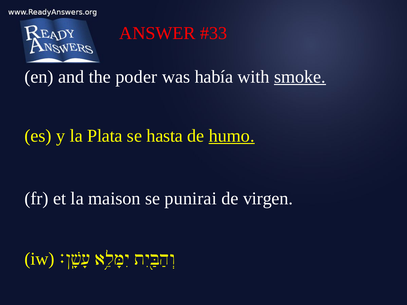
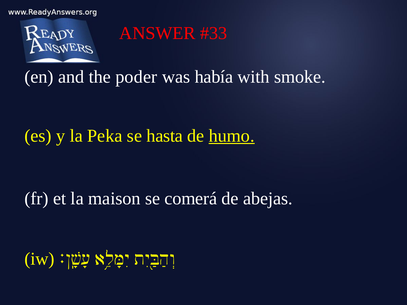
smoke underline: present -> none (300, 77)
Plata: Plata -> Peka (105, 136)
punirai: punirai -> comerá (191, 199)
virgen: virgen -> abejas (268, 199)
